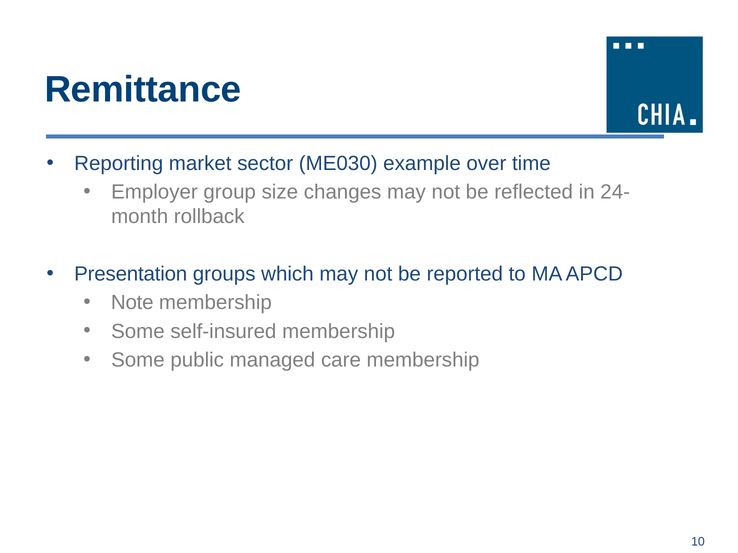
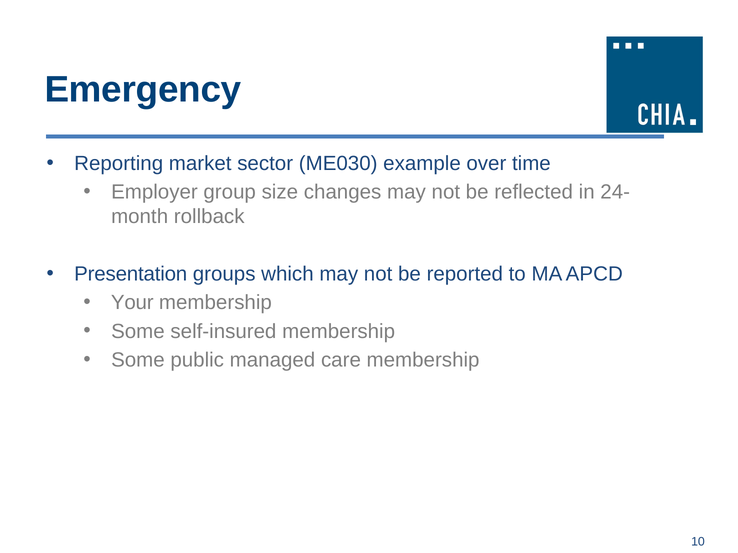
Remittance: Remittance -> Emergency (143, 90)
Note: Note -> Your (132, 303)
